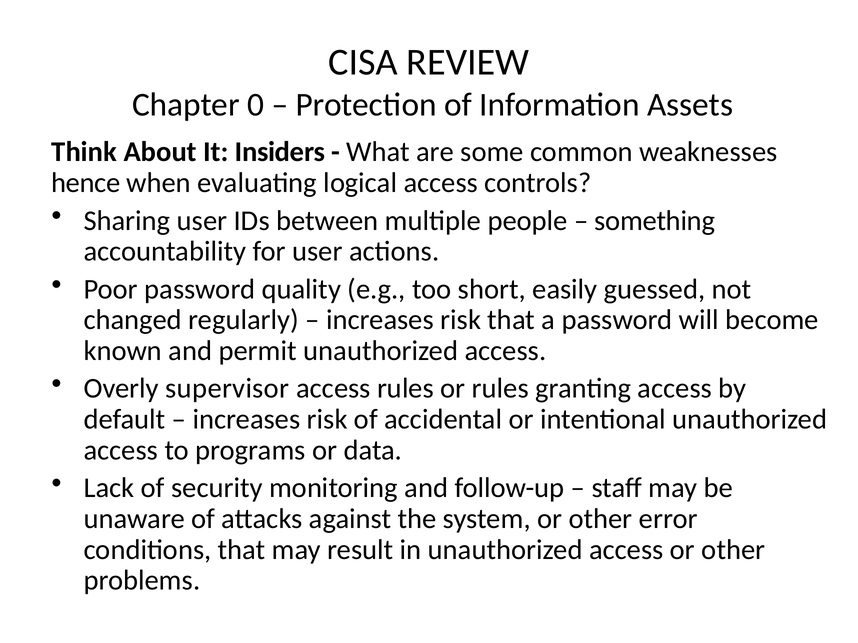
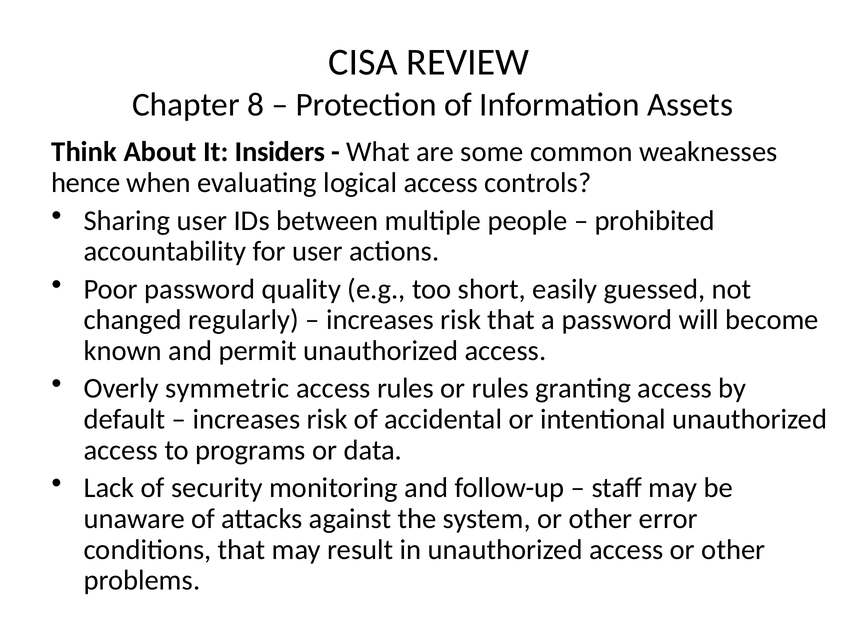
0: 0 -> 8 (256, 105)
something: something -> prohibited (655, 221)
supervisor: supervisor -> symmetric (227, 389)
